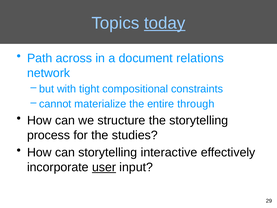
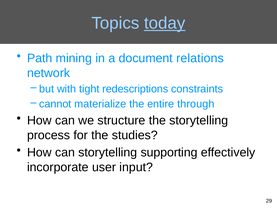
across: across -> mining (74, 58)
compositional: compositional -> redescriptions (135, 89)
interactive: interactive -> supporting (169, 152)
user underline: present -> none (104, 167)
